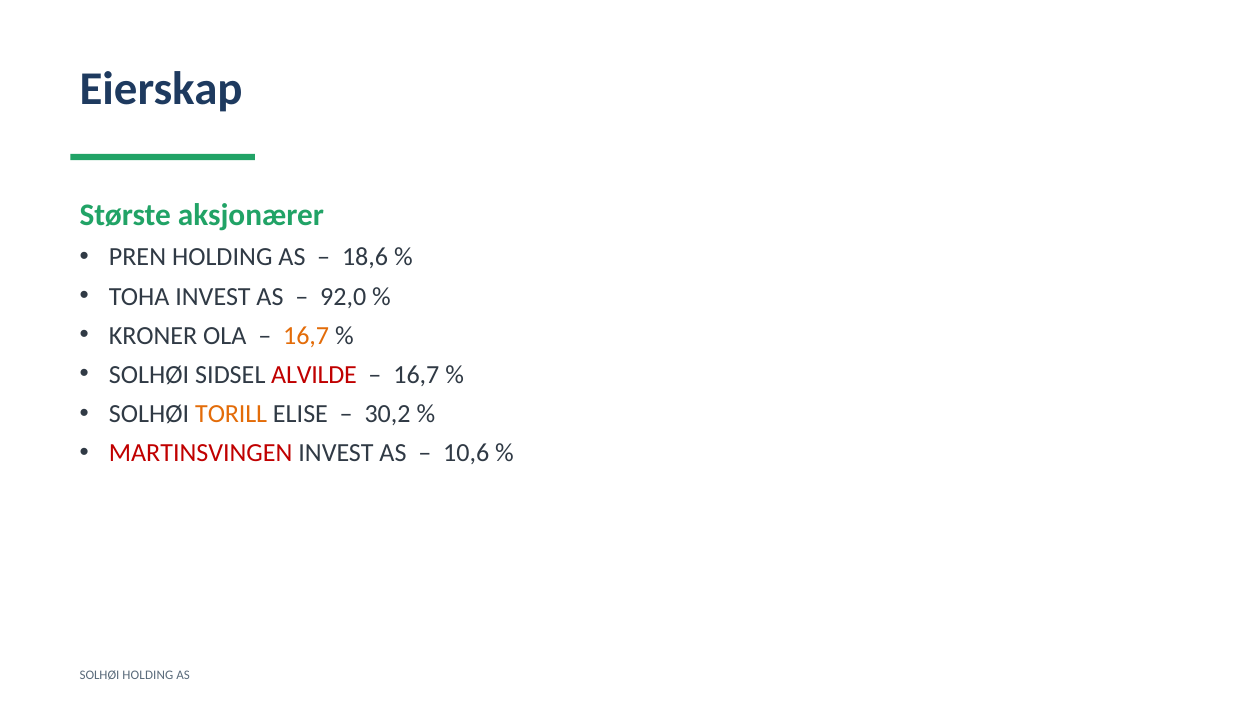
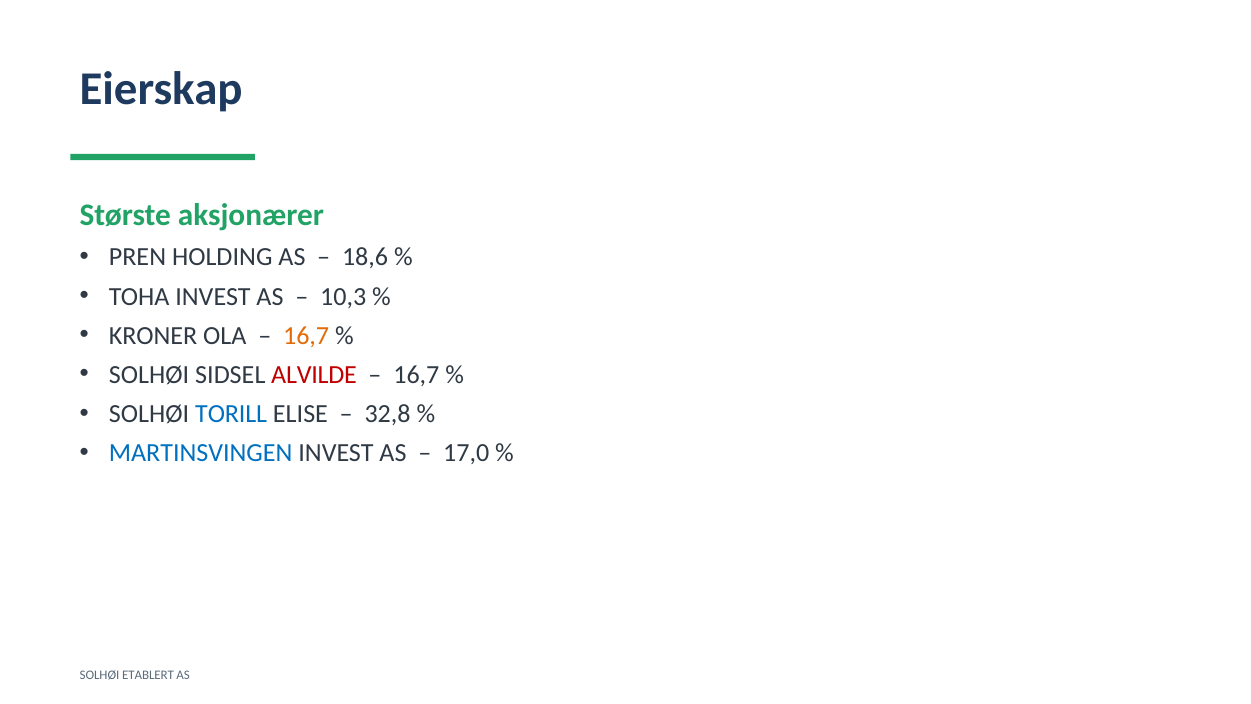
92,0: 92,0 -> 10,3 (343, 296)
TORILL colour: orange -> blue (231, 414)
30,2: 30,2 -> 32,8 (388, 414)
MARTINSVINGEN colour: red -> blue (201, 453)
10,6: 10,6 -> 17,0 (466, 453)
SOLHØI HOLDING: HOLDING -> ETABLERT (148, 675)
